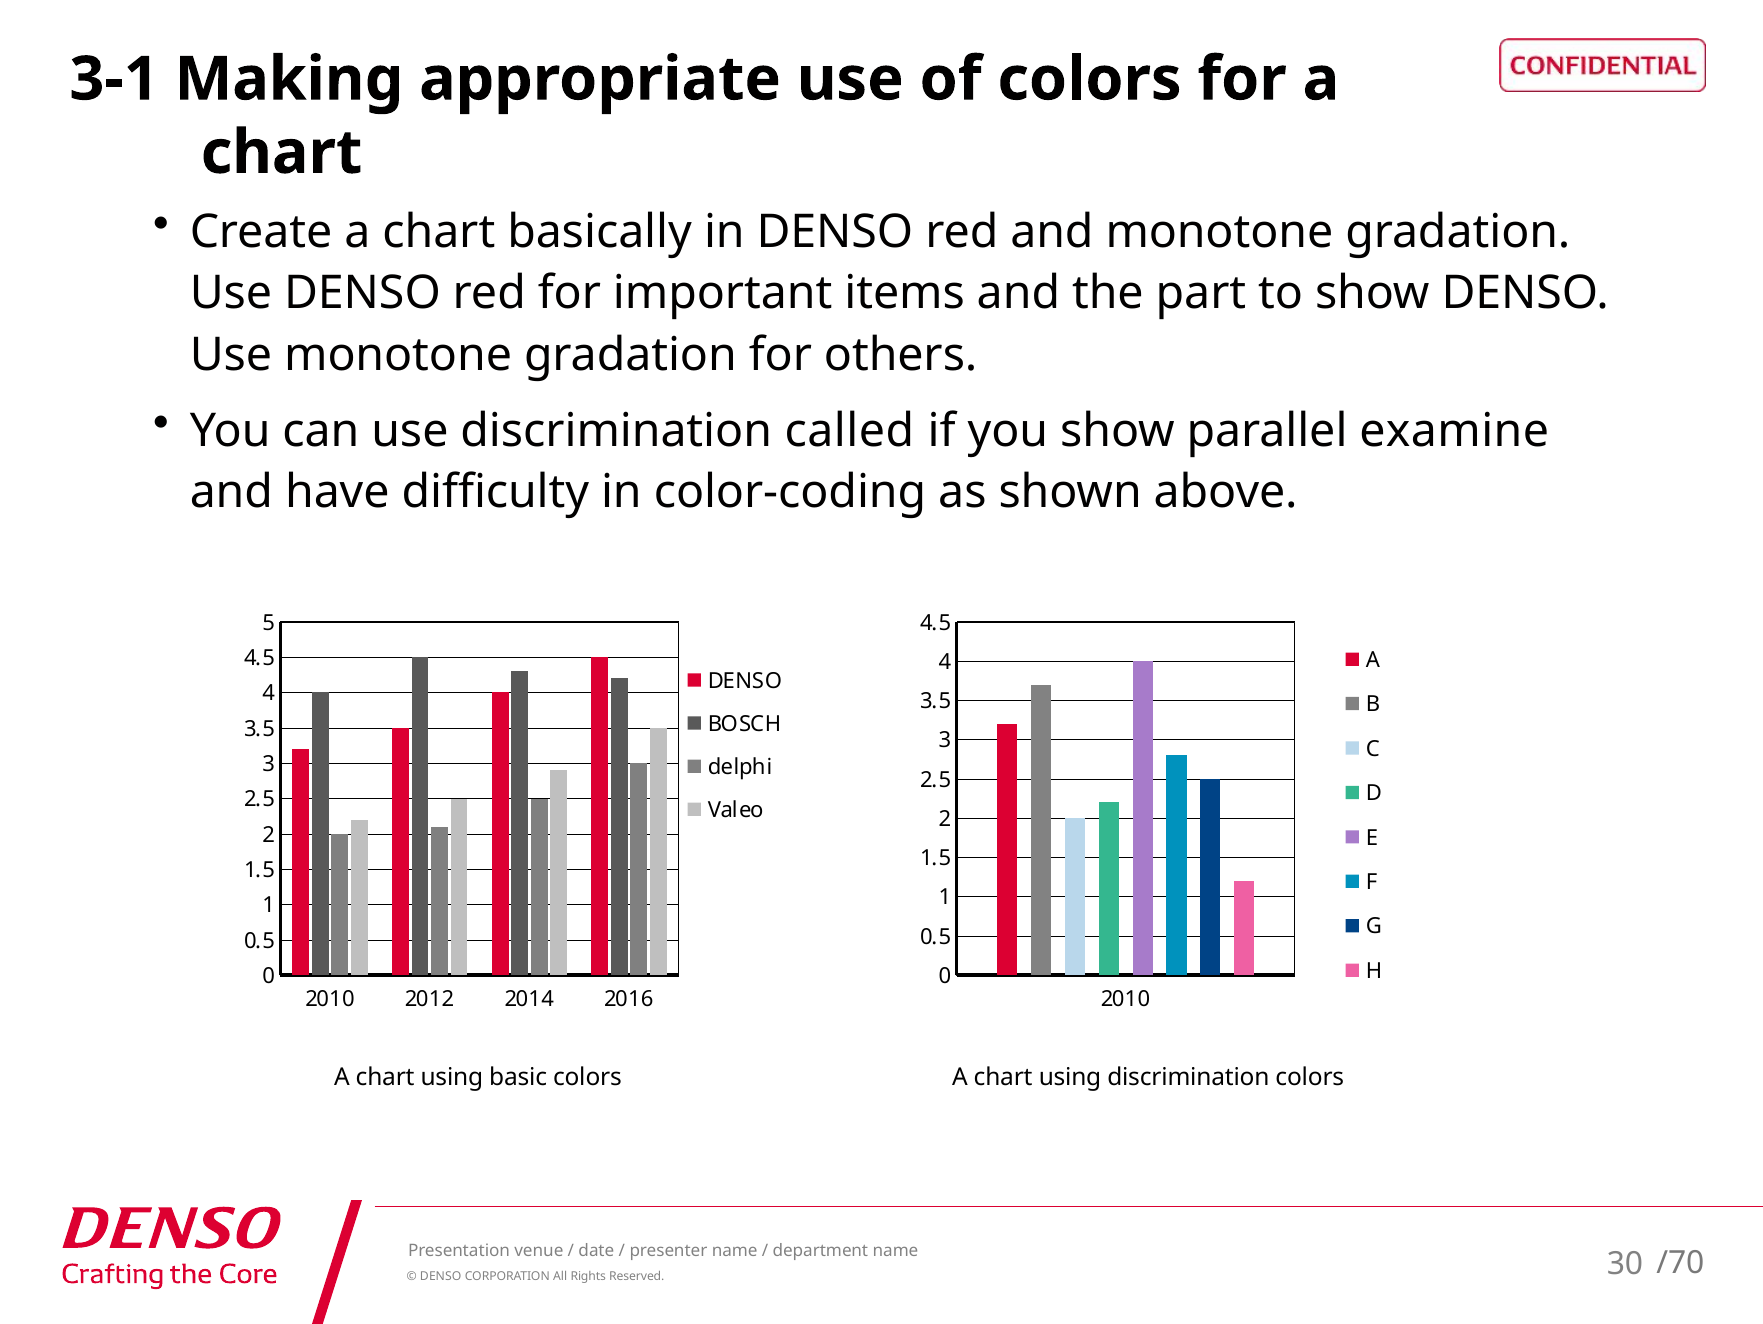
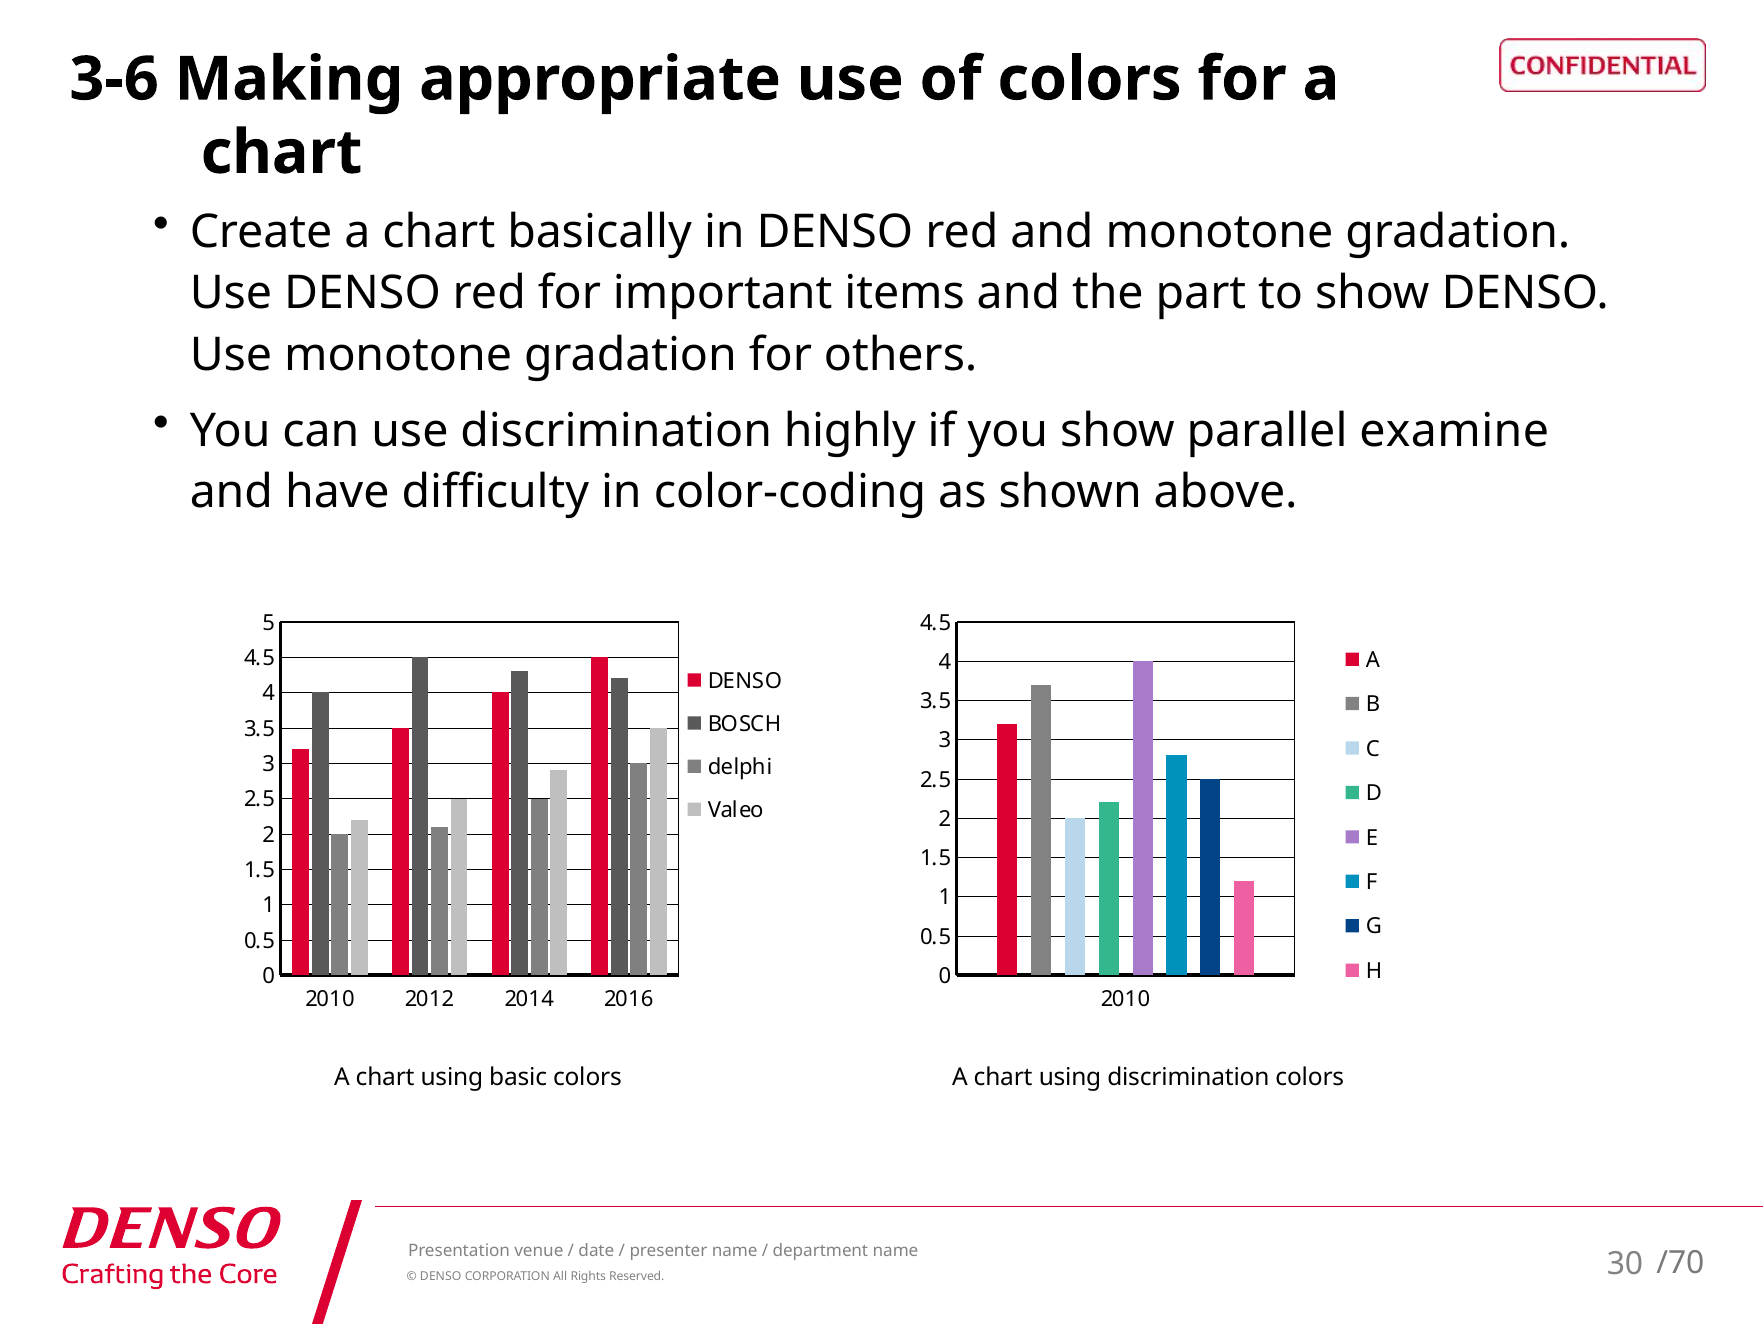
3-1: 3-1 -> 3-6 (114, 79)
called: called -> highly (850, 431)
